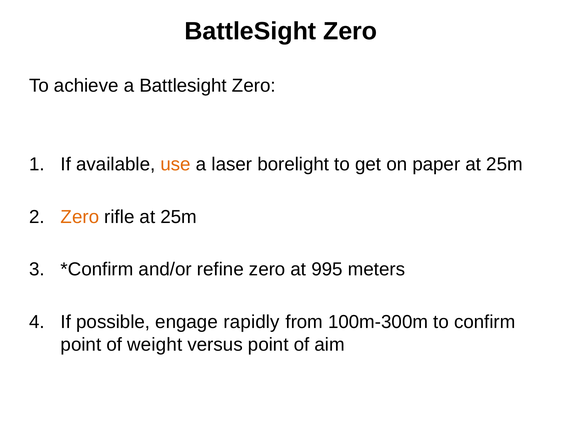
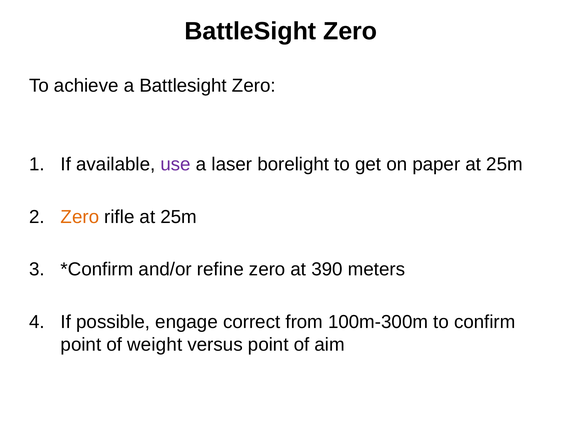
use colour: orange -> purple (176, 164)
995: 995 -> 390 (327, 269)
rapidly: rapidly -> correct (252, 322)
